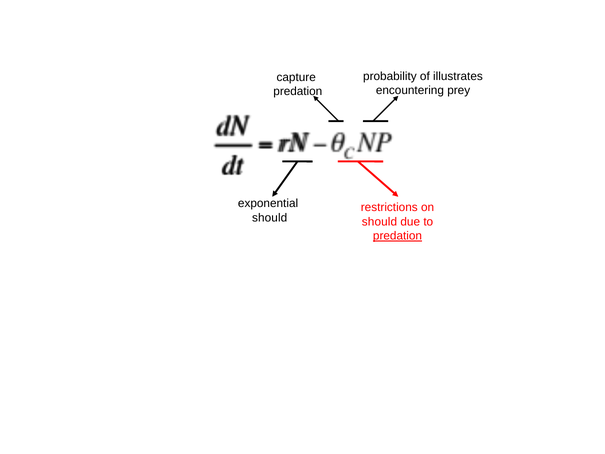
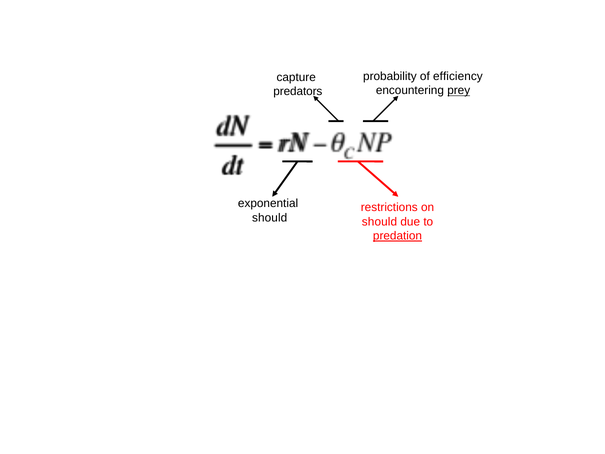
illustrates: illustrates -> efficiency (458, 76)
prey underline: none -> present (459, 91)
predation: predation -> predators (298, 92)
